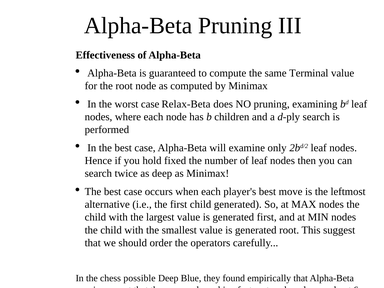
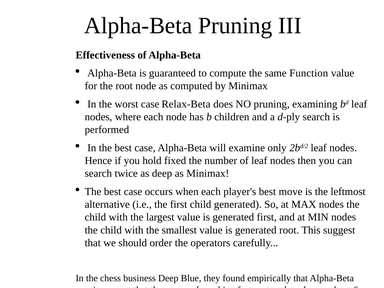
Terminal: Terminal -> Function (309, 73)
possible: possible -> business (140, 278)
